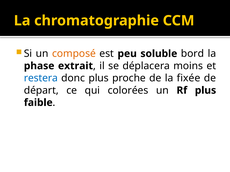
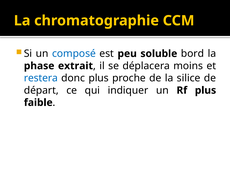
composé colour: orange -> blue (74, 54)
fixée: fixée -> silice (189, 78)
colorées: colorées -> indiquer (128, 91)
